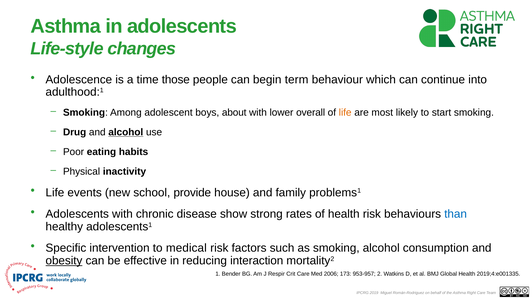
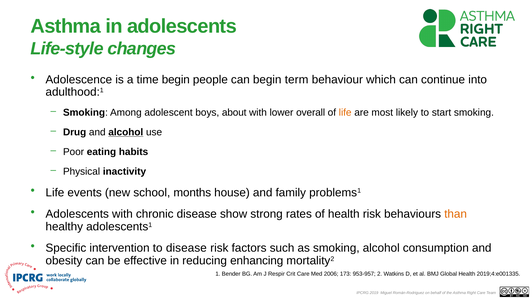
time those: those -> begin (176, 80)
provide: provide -> months (192, 193)
than colour: blue -> orange (456, 214)
to medical: medical -> disease (186, 248)
obesity underline: present -> none (64, 261)
interaction: interaction -> enhancing (257, 261)
